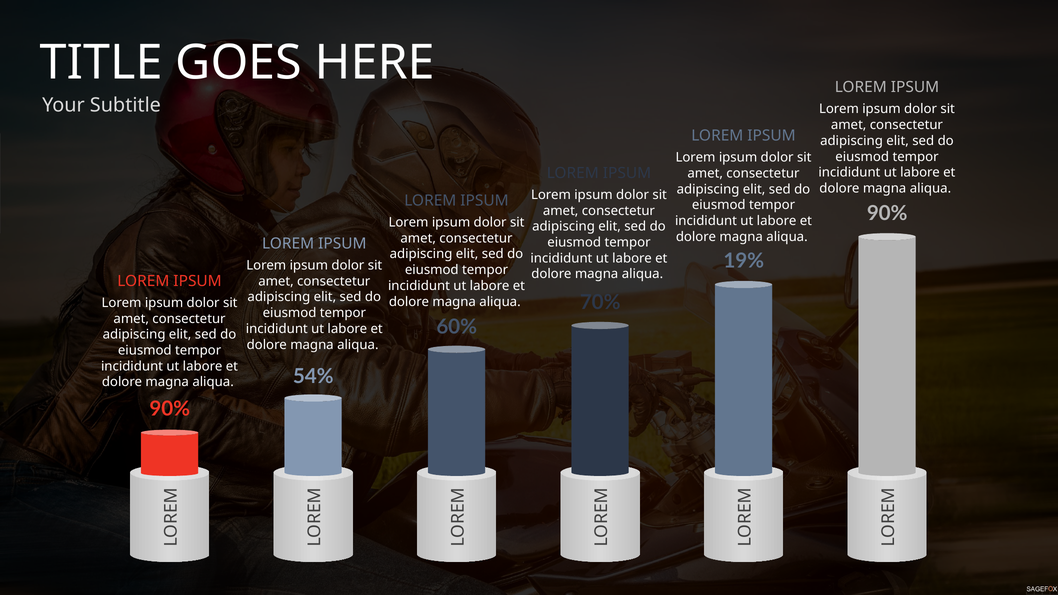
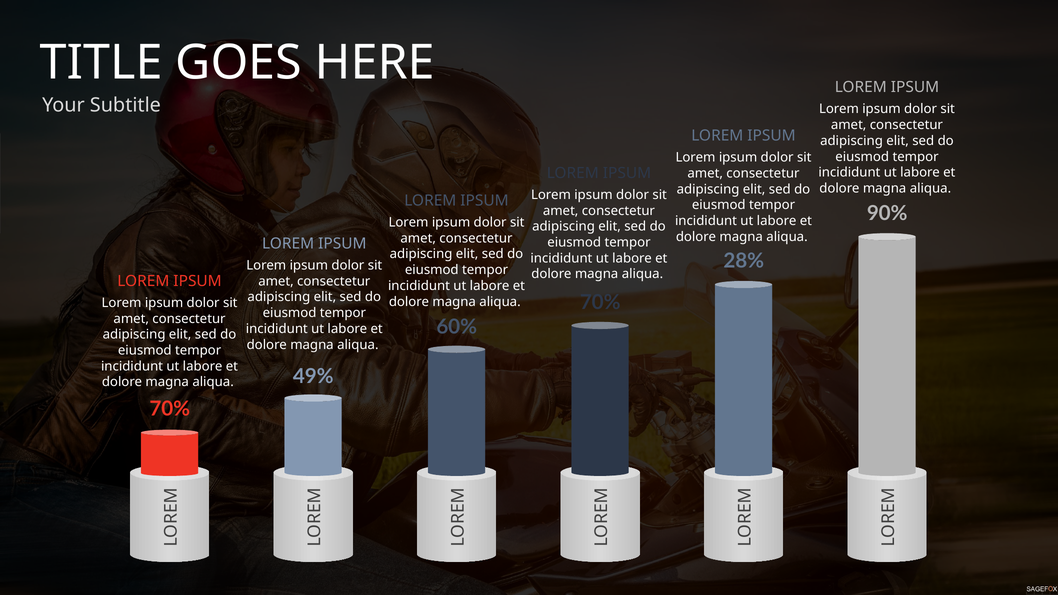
19%: 19% -> 28% (744, 261)
54%: 54% -> 49% (313, 377)
90%: 90% -> 70% (170, 409)
